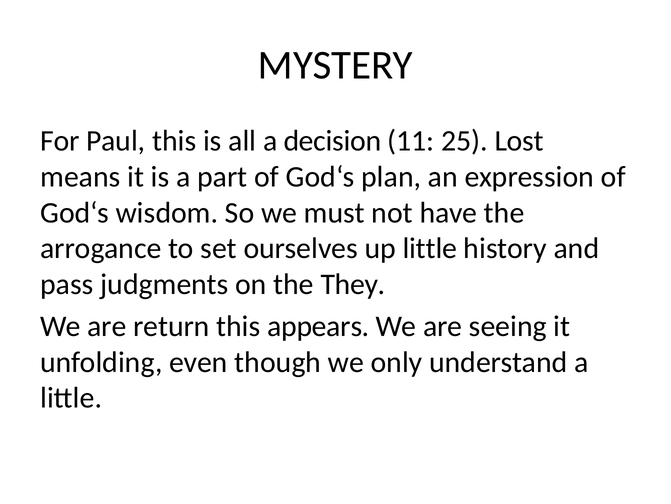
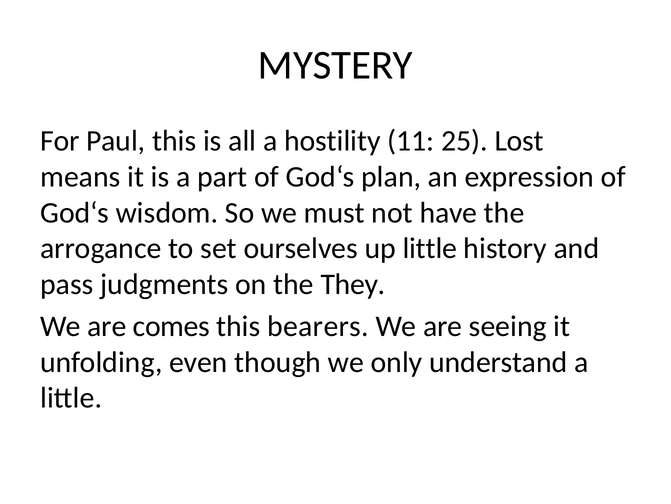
decision: decision -> hostility (332, 141)
return: return -> comes (171, 326)
appears: appears -> bearers (318, 326)
